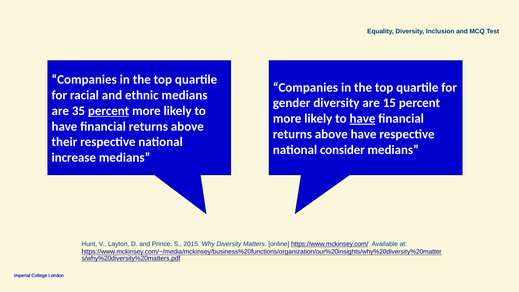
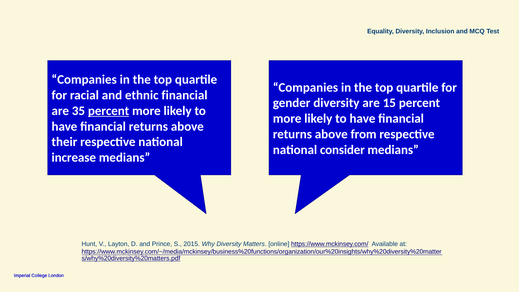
ethnic medians: medians -> financial (185, 95)
have underline: present -> none (362, 119)
above have: have -> from (364, 134)
